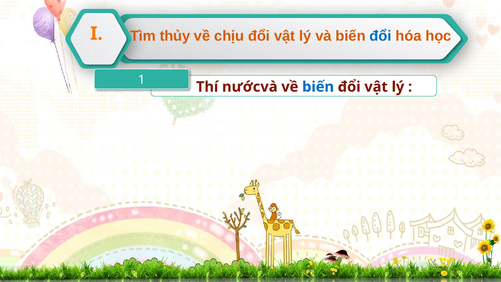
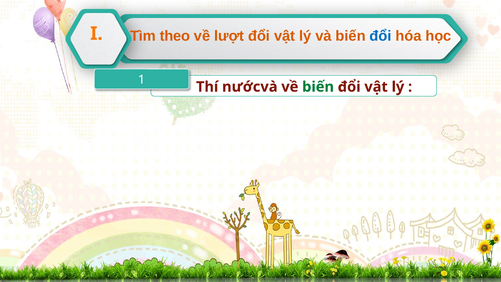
thủy: thủy -> theo (175, 36)
chịu: chịu -> lượt (229, 36)
biến colour: blue -> green (318, 87)
